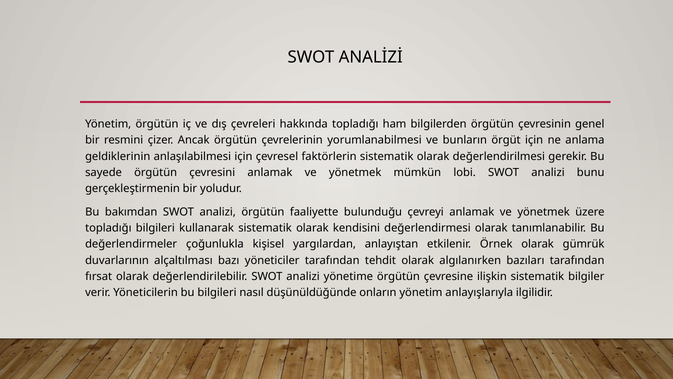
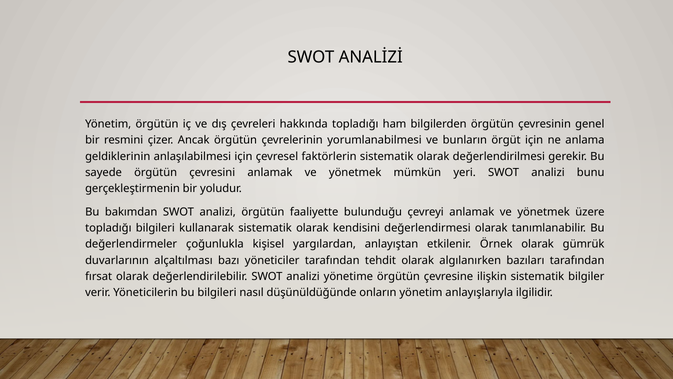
lobi: lobi -> yeri (465, 172)
